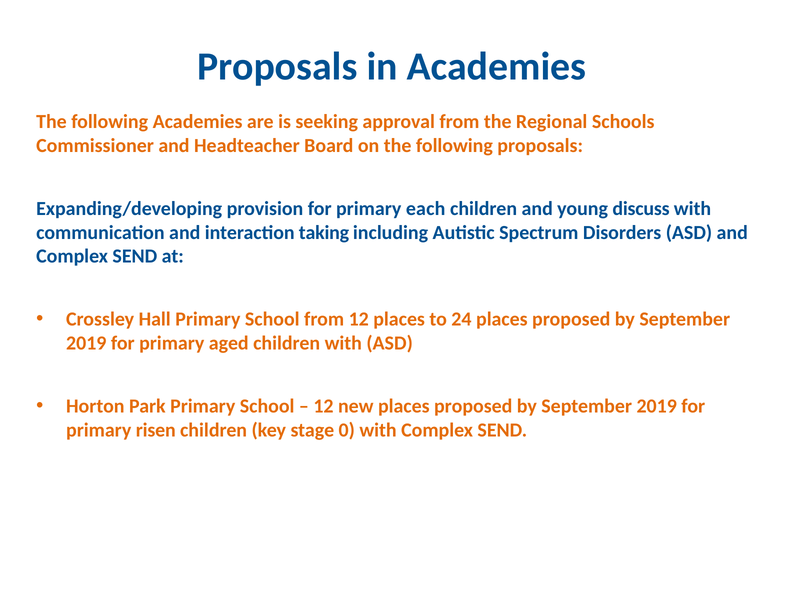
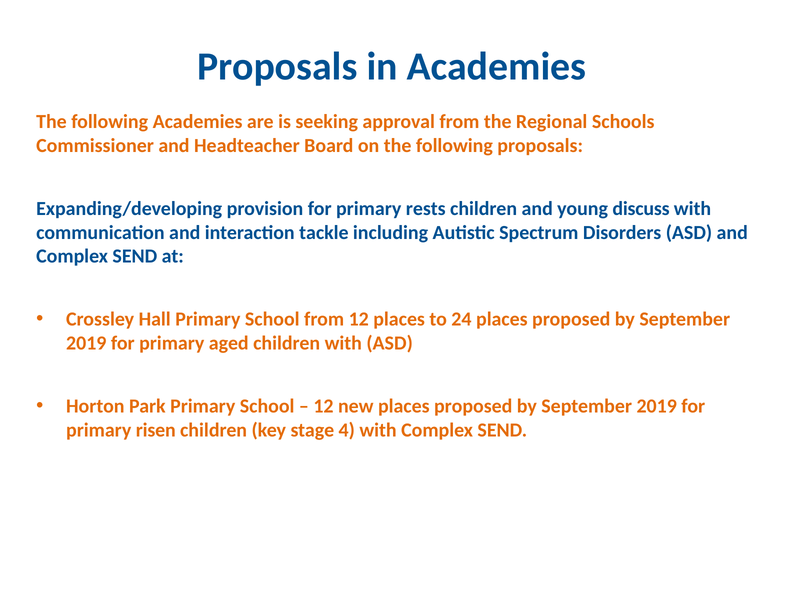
each: each -> rests (426, 208)
taking: taking -> tackle (324, 232)
0: 0 -> 4 (347, 430)
